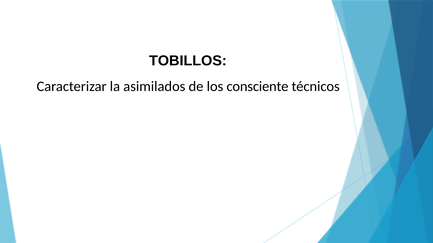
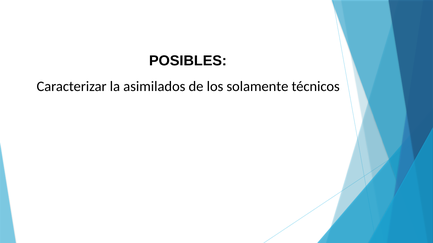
TOBILLOS: TOBILLOS -> POSIBLES (188, 61)
consciente: consciente -> solamente (257, 87)
